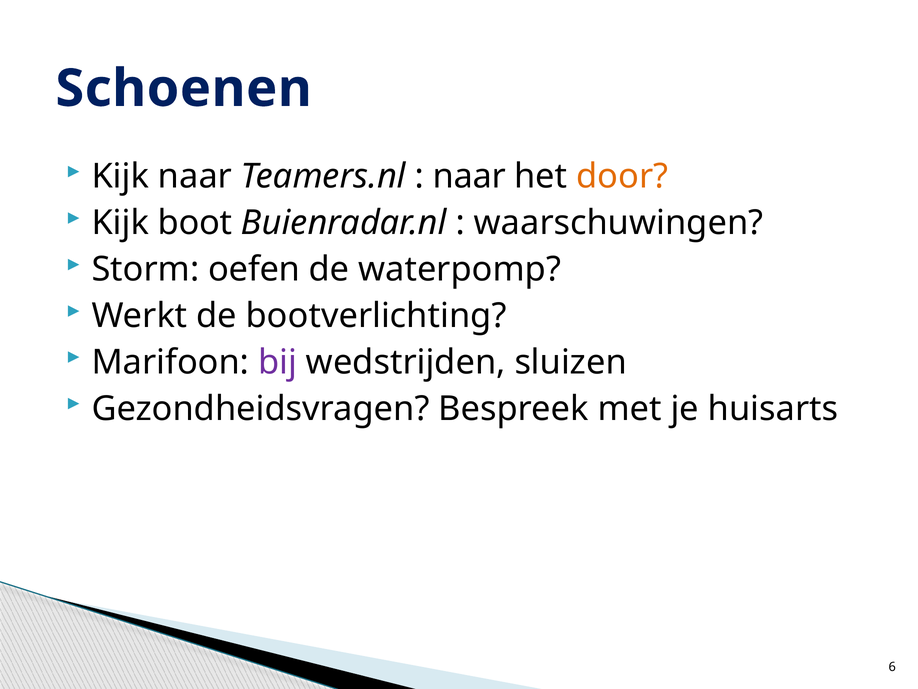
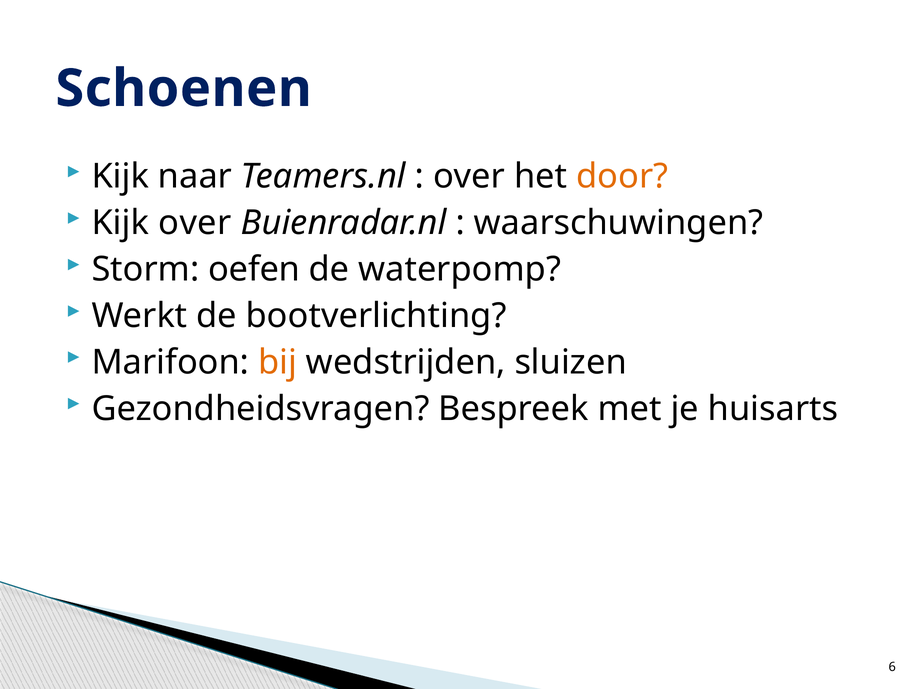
naar: naar -> over (469, 176)
Kijk boot: boot -> over (195, 223)
bij colour: purple -> orange (278, 362)
